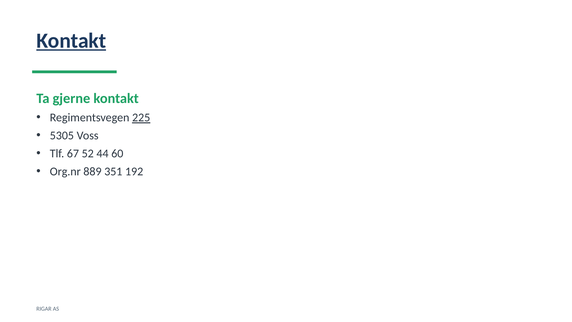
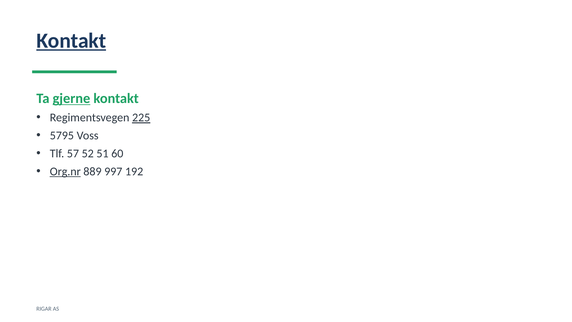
gjerne underline: none -> present (71, 98)
5305: 5305 -> 5795 (62, 136)
67: 67 -> 57 (73, 153)
44: 44 -> 51 (102, 153)
Org.nr underline: none -> present (65, 171)
351: 351 -> 997 (113, 171)
